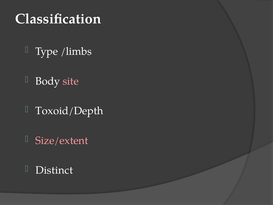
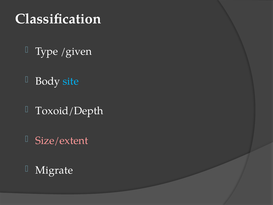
/limbs: /limbs -> /given (76, 51)
site colour: pink -> light blue (71, 81)
Distinct: Distinct -> Migrate (54, 170)
